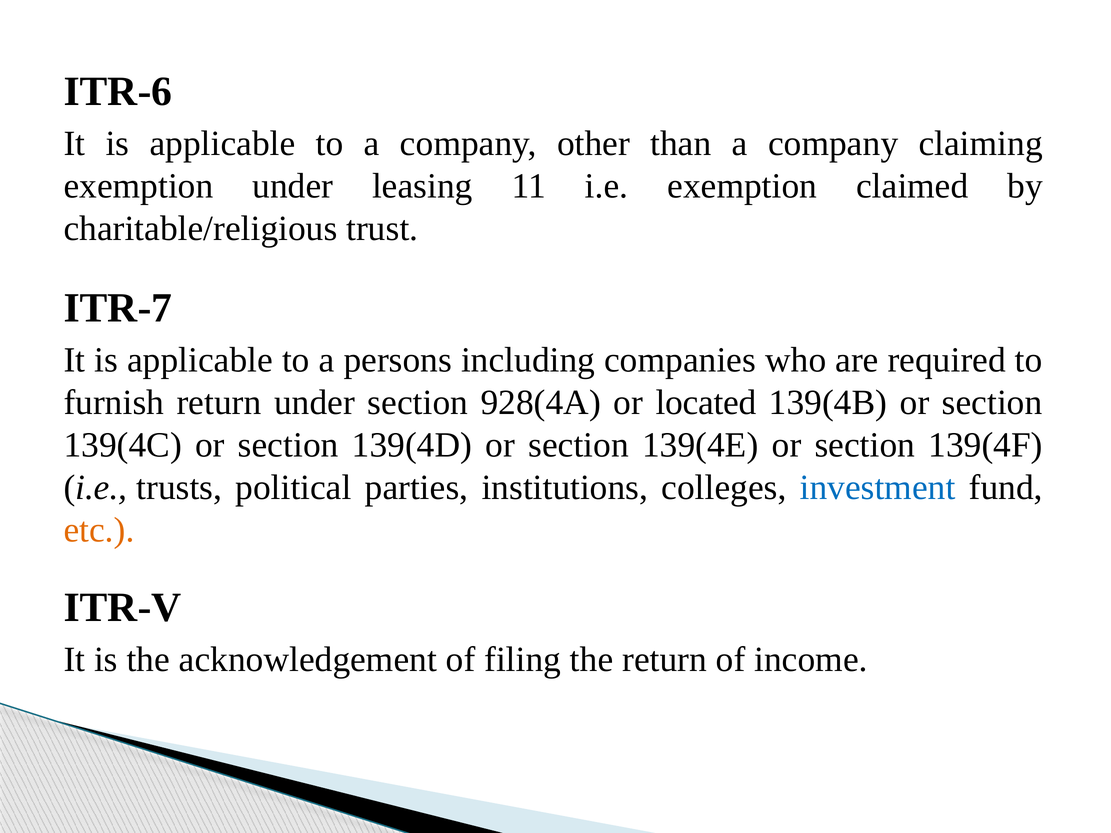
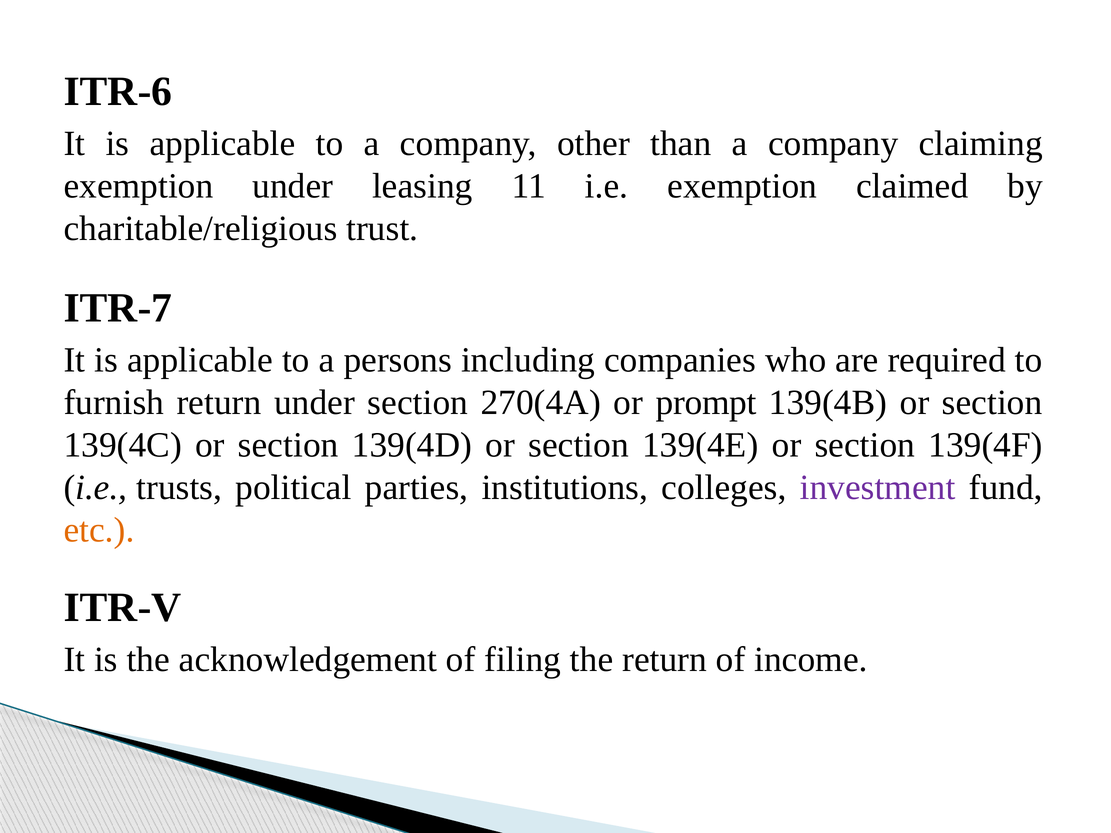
928(4A: 928(4A -> 270(4A (541, 403)
located: located -> prompt (706, 403)
investment colour: blue -> purple (878, 488)
